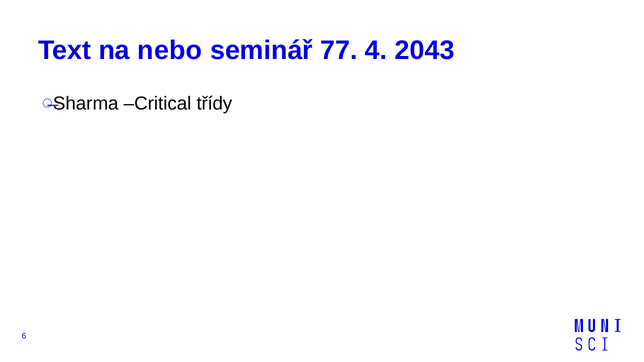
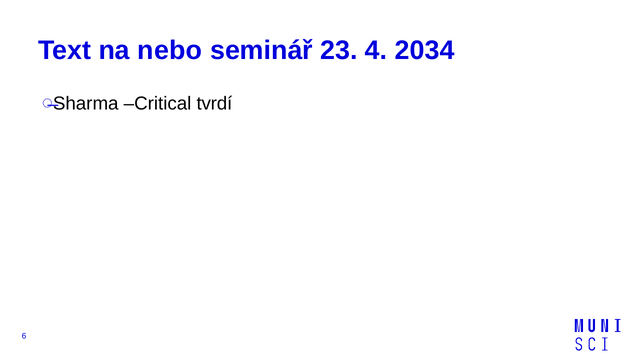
77: 77 -> 23 (339, 51)
2043: 2043 -> 2034 (425, 51)
třídy: třídy -> tvrdí (214, 104)
